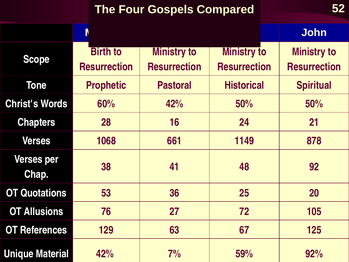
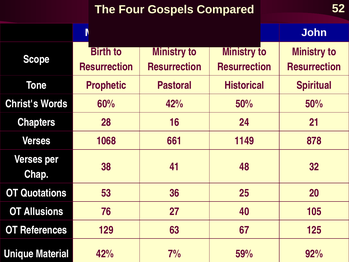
92: 92 -> 32 (314, 167)
72: 72 -> 40 (244, 211)
